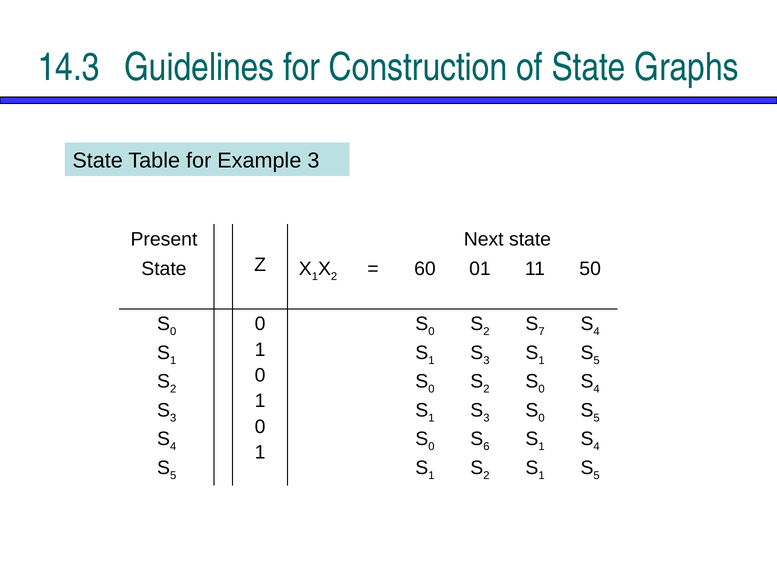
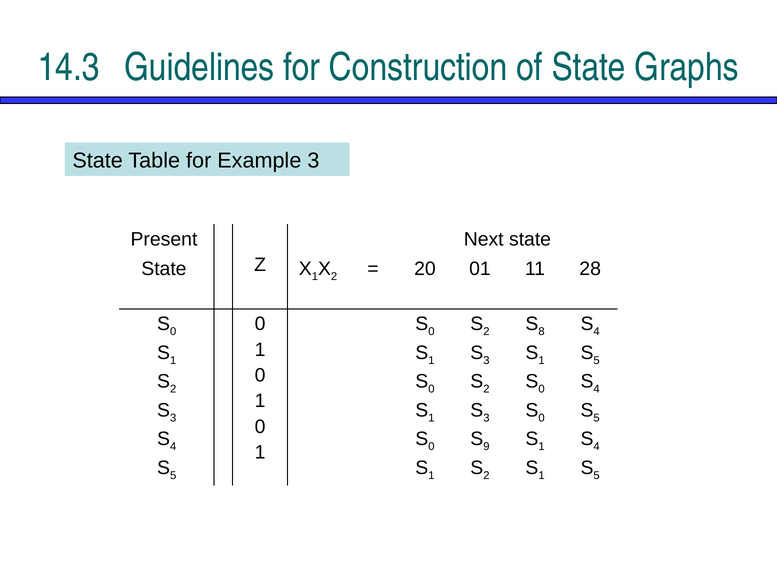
60: 60 -> 20 (425, 269)
50: 50 -> 28 (590, 269)
7: 7 -> 8 (542, 331)
6: 6 -> 9 (486, 446)
